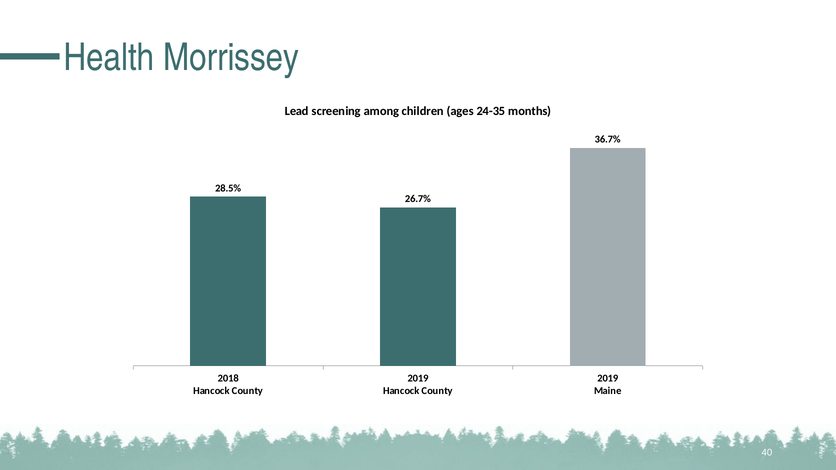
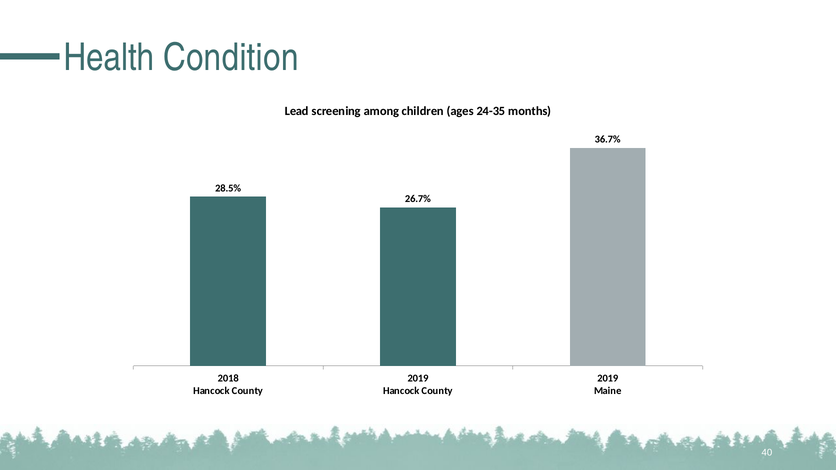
Morrissey: Morrissey -> Condition (231, 58)
